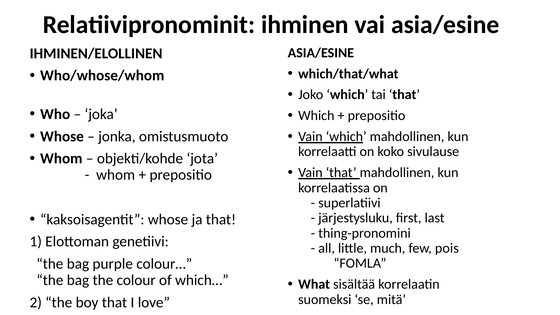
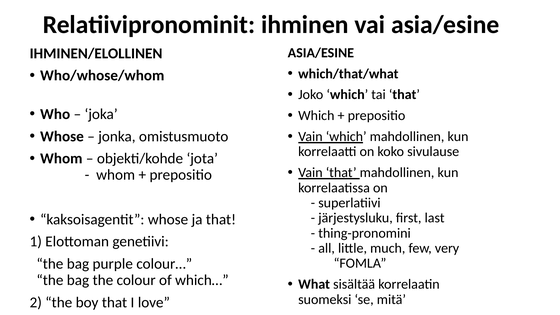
pois: pois -> very (447, 248)
